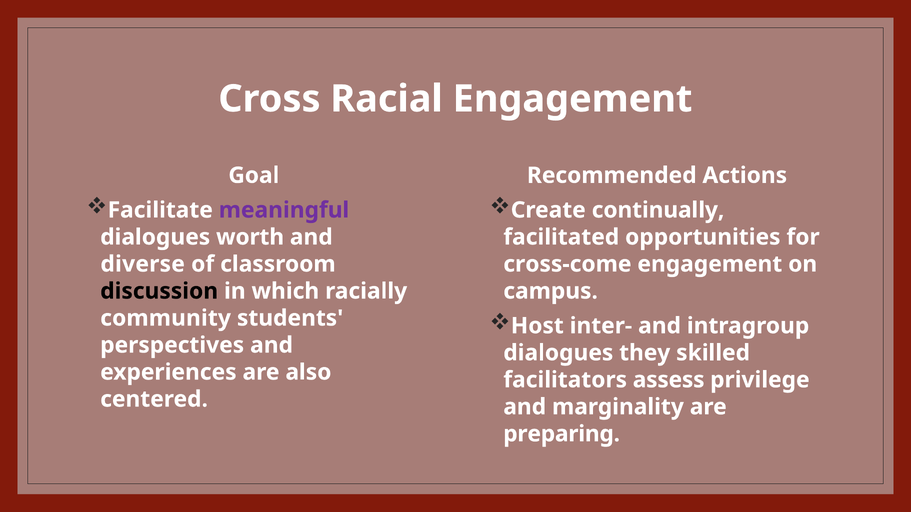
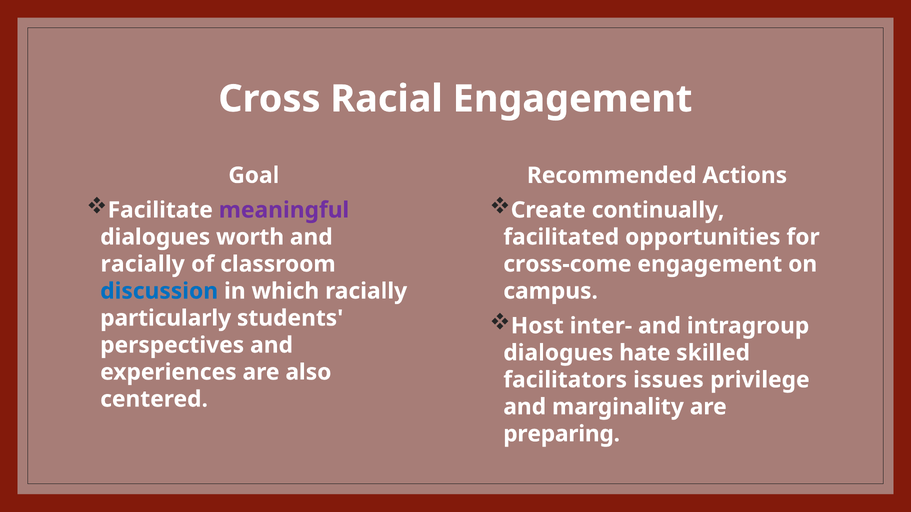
diverse: diverse -> racially (143, 264)
discussion colour: black -> blue (159, 291)
community: community -> particularly (166, 318)
they: they -> hate (645, 353)
assess: assess -> issues (668, 380)
